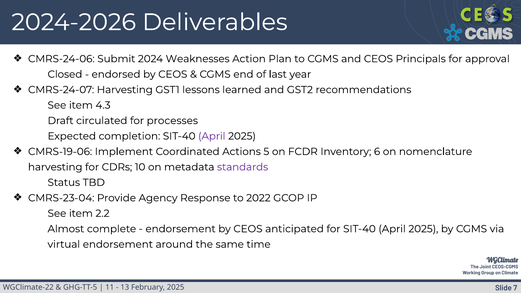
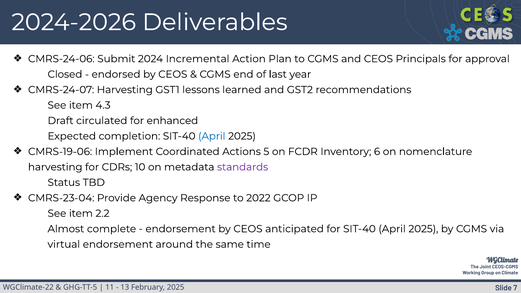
Weaknesses: Weaknesses -> Incremental (198, 59)
processes: processes -> enhanced (172, 121)
April colour: purple -> blue (212, 136)
